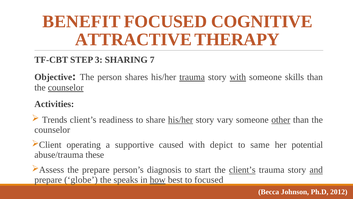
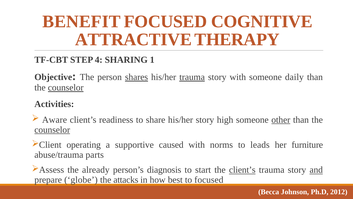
3: 3 -> 4 (99, 60)
7: 7 -> 1 (152, 60)
shares underline: none -> present (136, 77)
with underline: present -> none (238, 77)
skills: skills -> daily (294, 77)
Trends: Trends -> Aware (55, 120)
his/her underline: present -> none (181, 120)
vary: vary -> high (225, 120)
counselor underline: none -> present (52, 130)
depict: depict -> norms (221, 145)
same: same -> leads (260, 145)
potential: potential -> furniture (307, 145)
these: these -> parts (95, 155)
the prepare: prepare -> already (96, 170)
speaks: speaks -> attacks (126, 180)
how underline: present -> none (158, 180)
